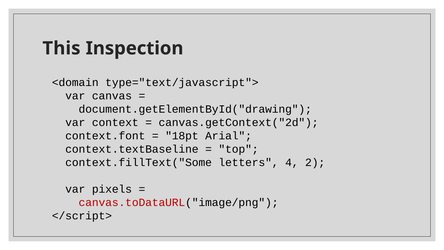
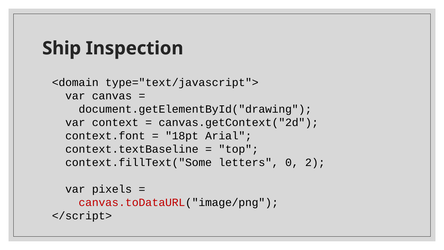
This: This -> Ship (62, 48)
4: 4 -> 0 (292, 162)
